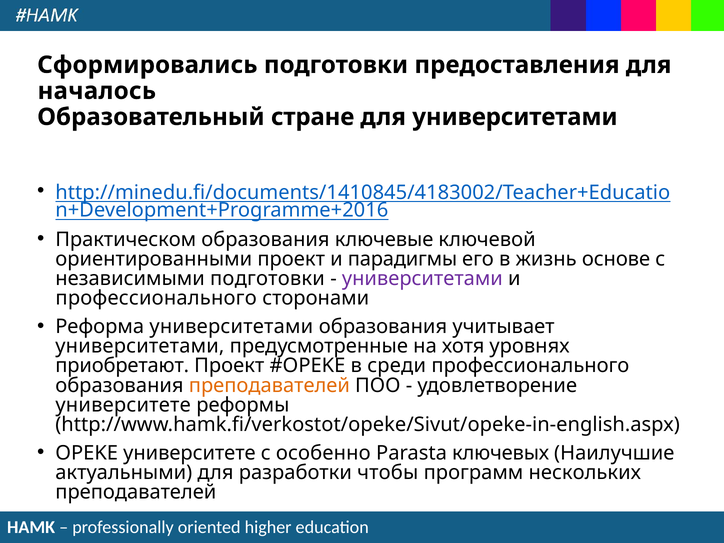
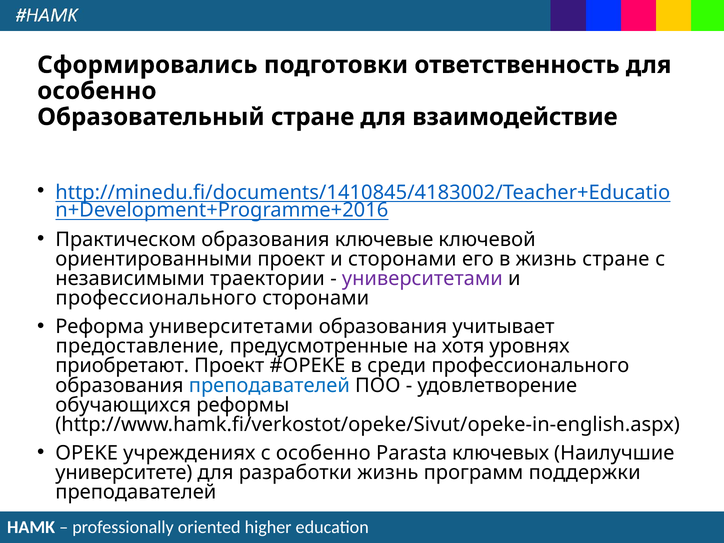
предоставления: предоставления -> ответственность (517, 65)
началось: началось -> особенно (97, 91)
для университетами: университетами -> взаимодействие (515, 117)
и парадигмы: парадигмы -> сторонами (402, 259)
жизнь основе: основе -> стране (616, 259)
независимыми подготовки: подготовки -> траектории (267, 279)
университетами: университетами -> предоставление (140, 346)
преподавателей colour: orange -> blue (269, 385)
университете: университете -> обучающихся (123, 405)
OPEKE университете: университете -> учреждениях (189, 453)
актуальными: актуальными -> университете (124, 473)
разработки чтобы: чтобы -> жизнь (388, 473)
нескольких: нескольких -> поддержки (585, 473)
